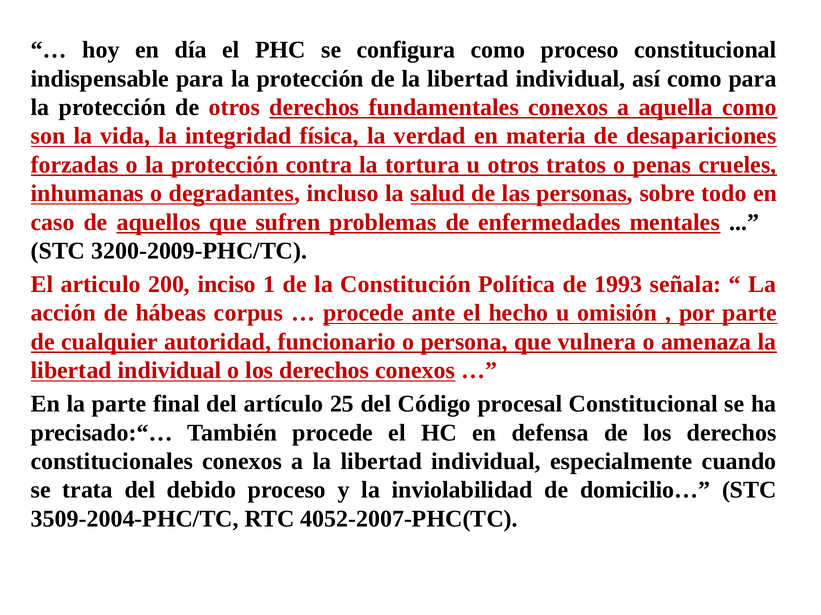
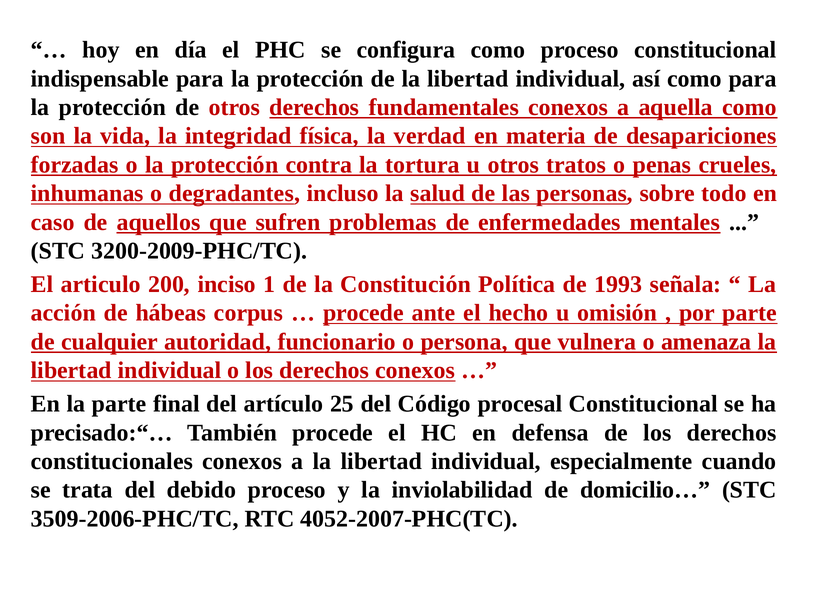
3509-2004-PHC/TC: 3509-2004-PHC/TC -> 3509-2006-PHC/TC (135, 519)
